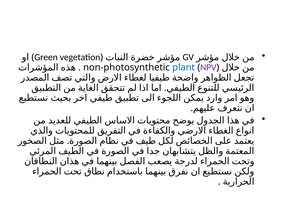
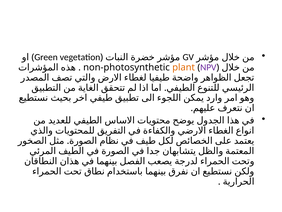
plant colour: blue -> orange (184, 67)
